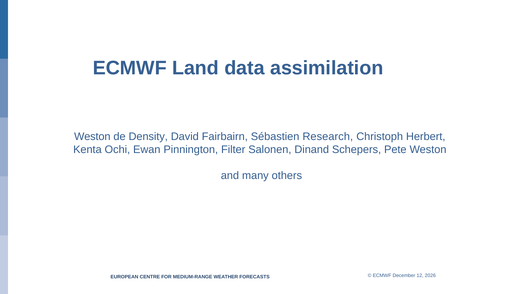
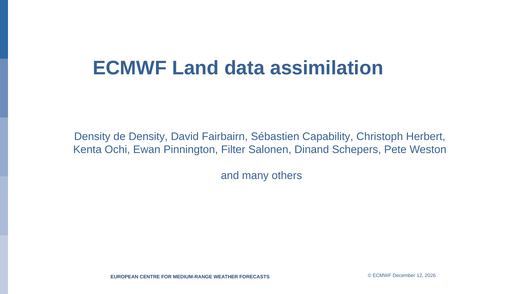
Weston: Weston -> Density (92, 136)
Research: Research -> Capability (328, 136)
